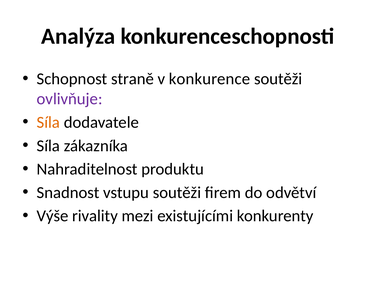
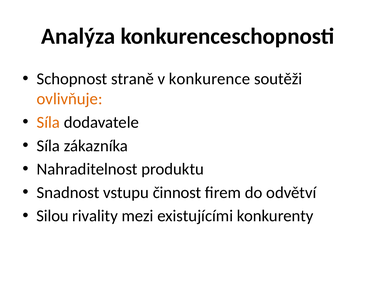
ovlivňuje colour: purple -> orange (70, 99)
vstupu soutěži: soutěži -> činnost (177, 193)
Výše: Výše -> Silou (53, 216)
